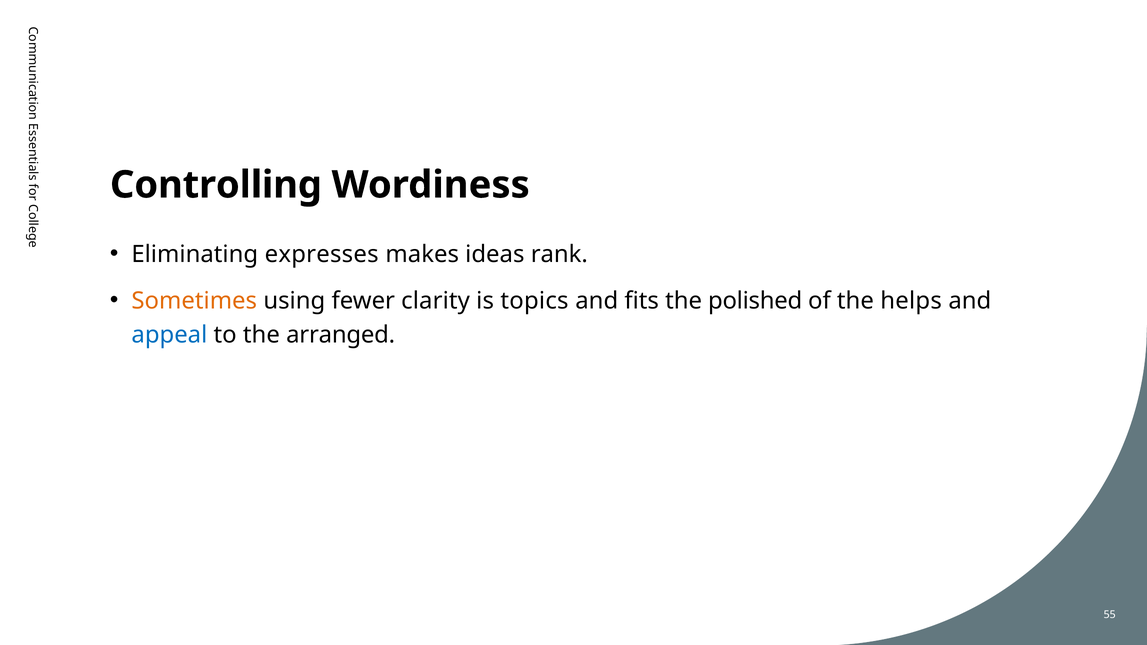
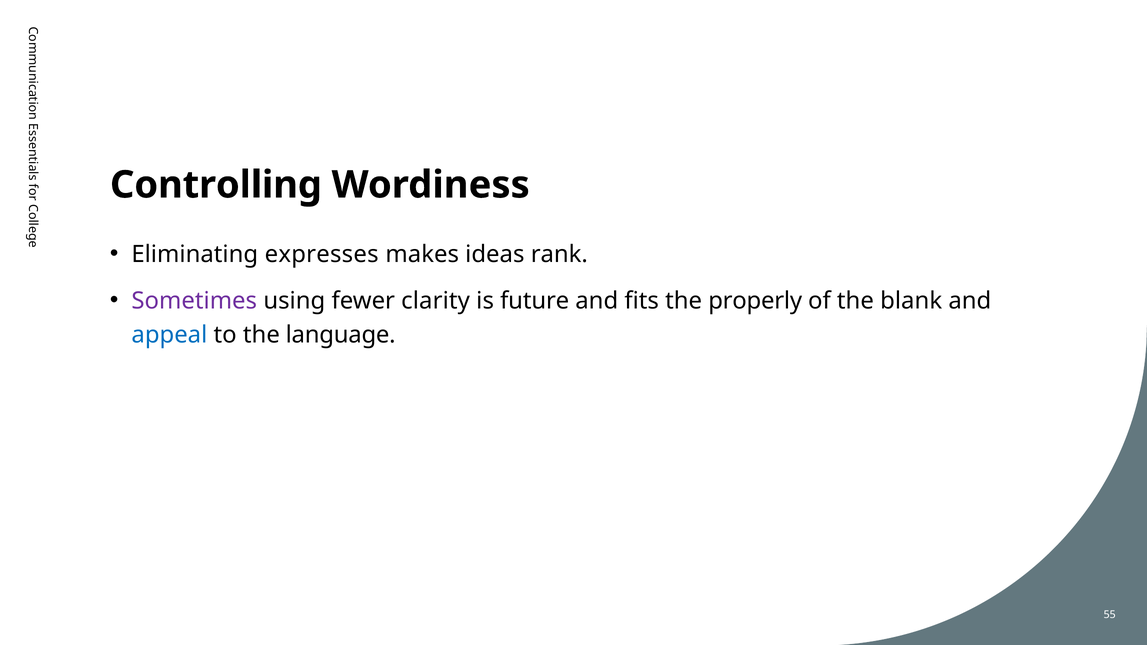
Sometimes colour: orange -> purple (194, 301)
topics: topics -> future (535, 301)
polished: polished -> properly (755, 301)
helps: helps -> blank (911, 301)
arranged: arranged -> language (341, 335)
